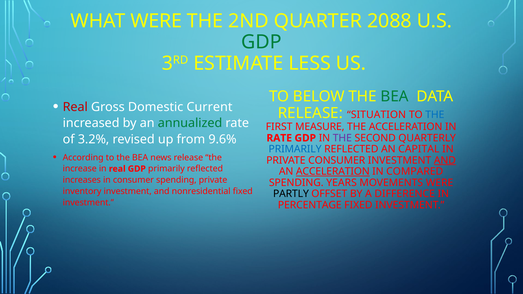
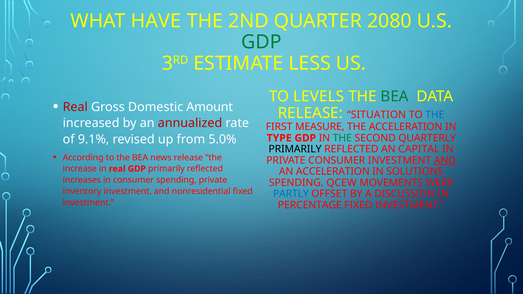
WHAT WERE: WERE -> HAVE (156, 21)
2088: 2088 -> 2080 (389, 21)
BELOW: BELOW -> LEVELS (319, 97)
Current: Current -> Amount (210, 107)
annualized colour: green -> red (190, 123)
3.2%: 3.2% -> 9.1% (94, 139)
9.6%: 9.6% -> 5.0% (222, 139)
RATE: RATE -> TYPE (279, 138)
THE colour: purple -> green (342, 138)
PRIMARILY colour: blue -> black (295, 149)
ACCELERATION underline: present -> none (333, 172)
COMPARED: COMPARED -> SOLUTIONS (415, 172)
YEARS: YEARS -> QCEW (341, 183)
PARTLY colour: black -> blue (291, 194)
DIFFERENCE: DIFFERENCE -> DISCUSSION (405, 194)
